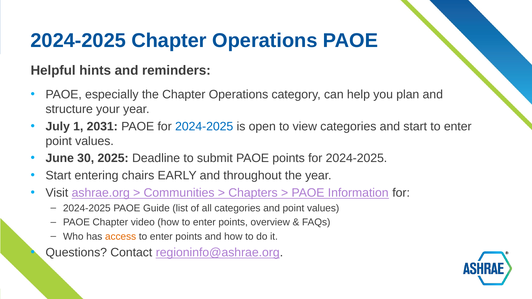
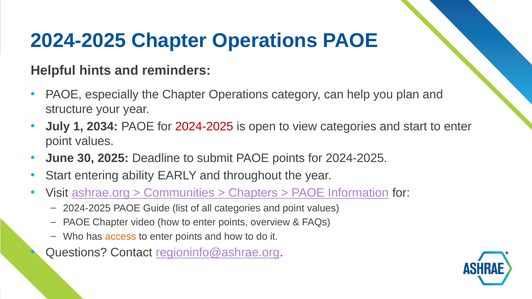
2031: 2031 -> 2034 (102, 127)
2024-2025 colour: blue -> red (204, 127)
chairs: chairs -> ability (138, 176)
